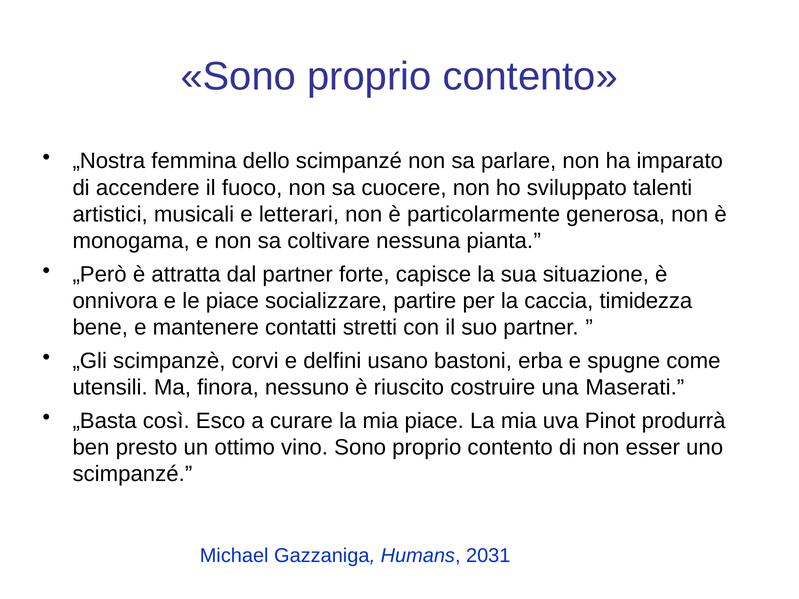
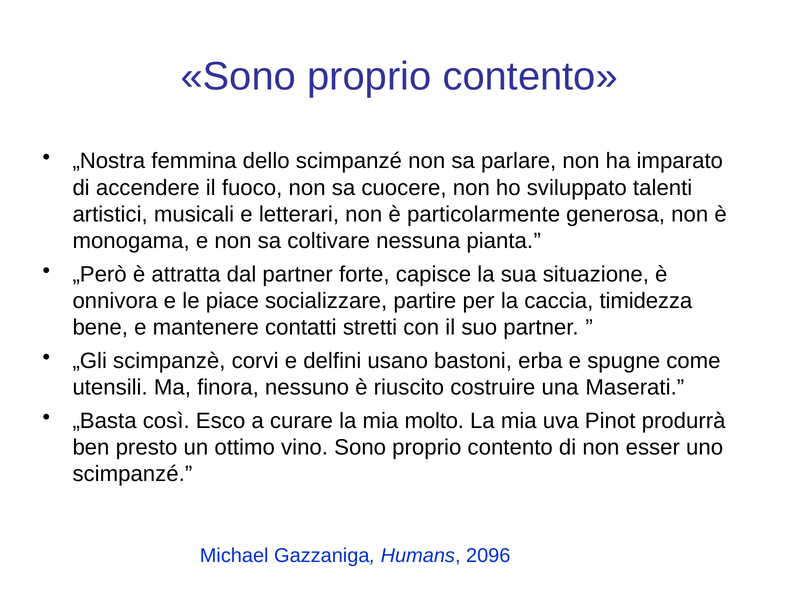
mia piace: piace -> molto (434, 421)
2031: 2031 -> 2096 (488, 556)
